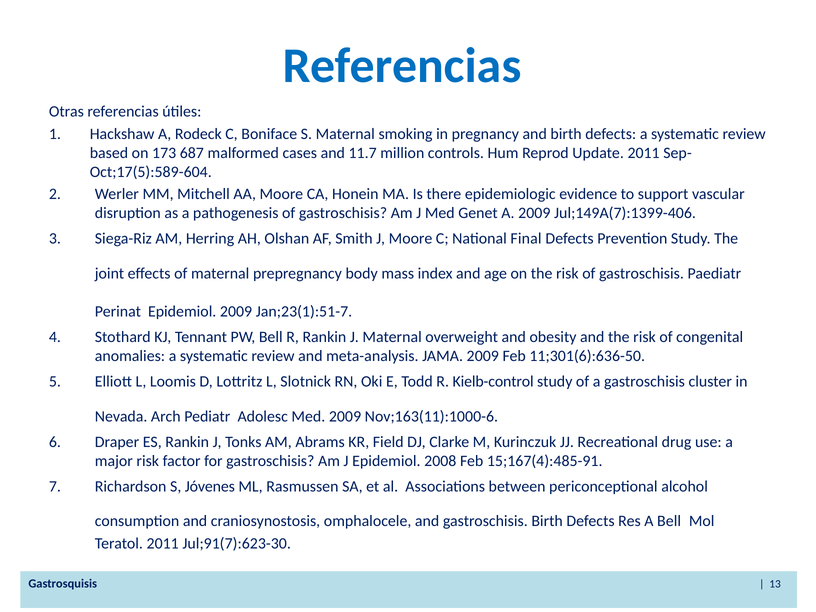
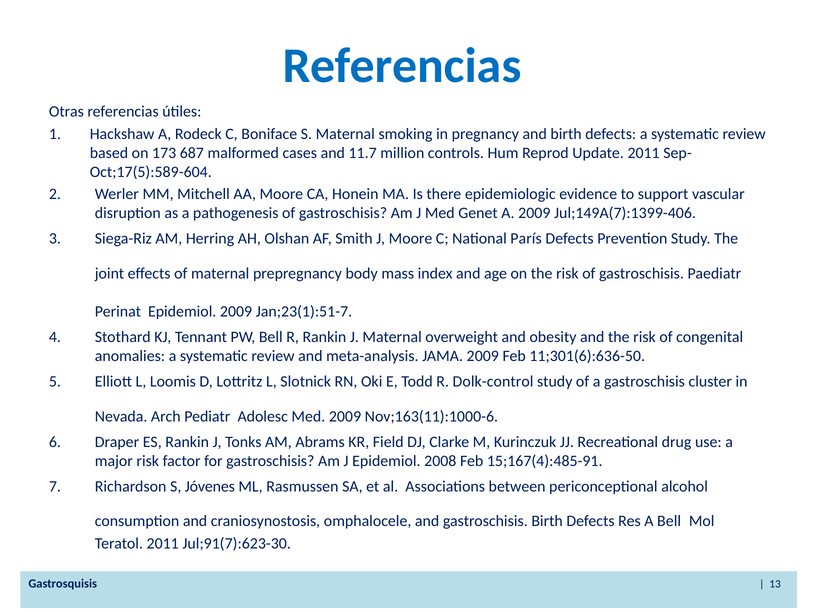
Final: Final -> París (526, 239)
Kielb-control: Kielb-control -> Dolk-control (493, 382)
